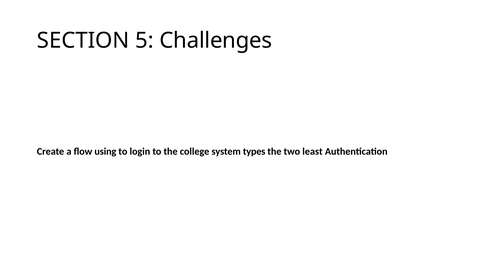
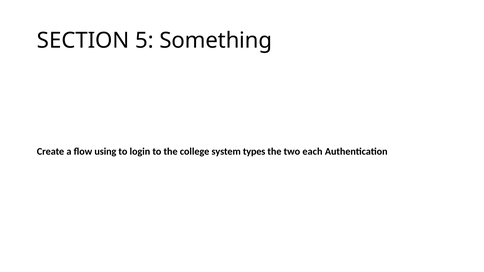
Challenges: Challenges -> Something (216, 41)
least: least -> each (312, 152)
